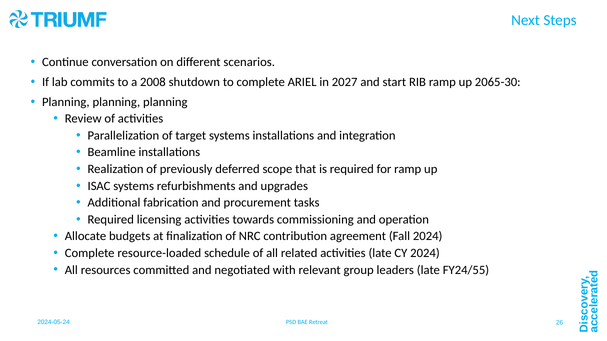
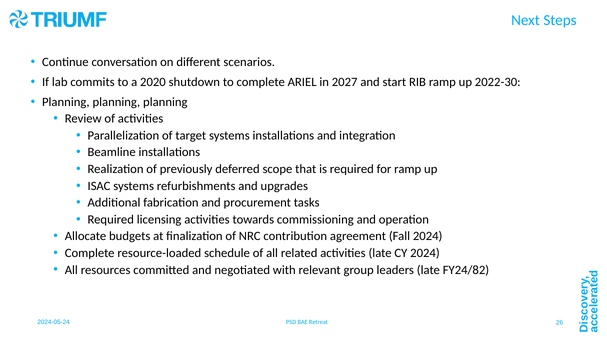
2008: 2008 -> 2020 (153, 82)
2065-30: 2065-30 -> 2022-30 (498, 82)
FY24/55: FY24/55 -> FY24/82 (466, 270)
